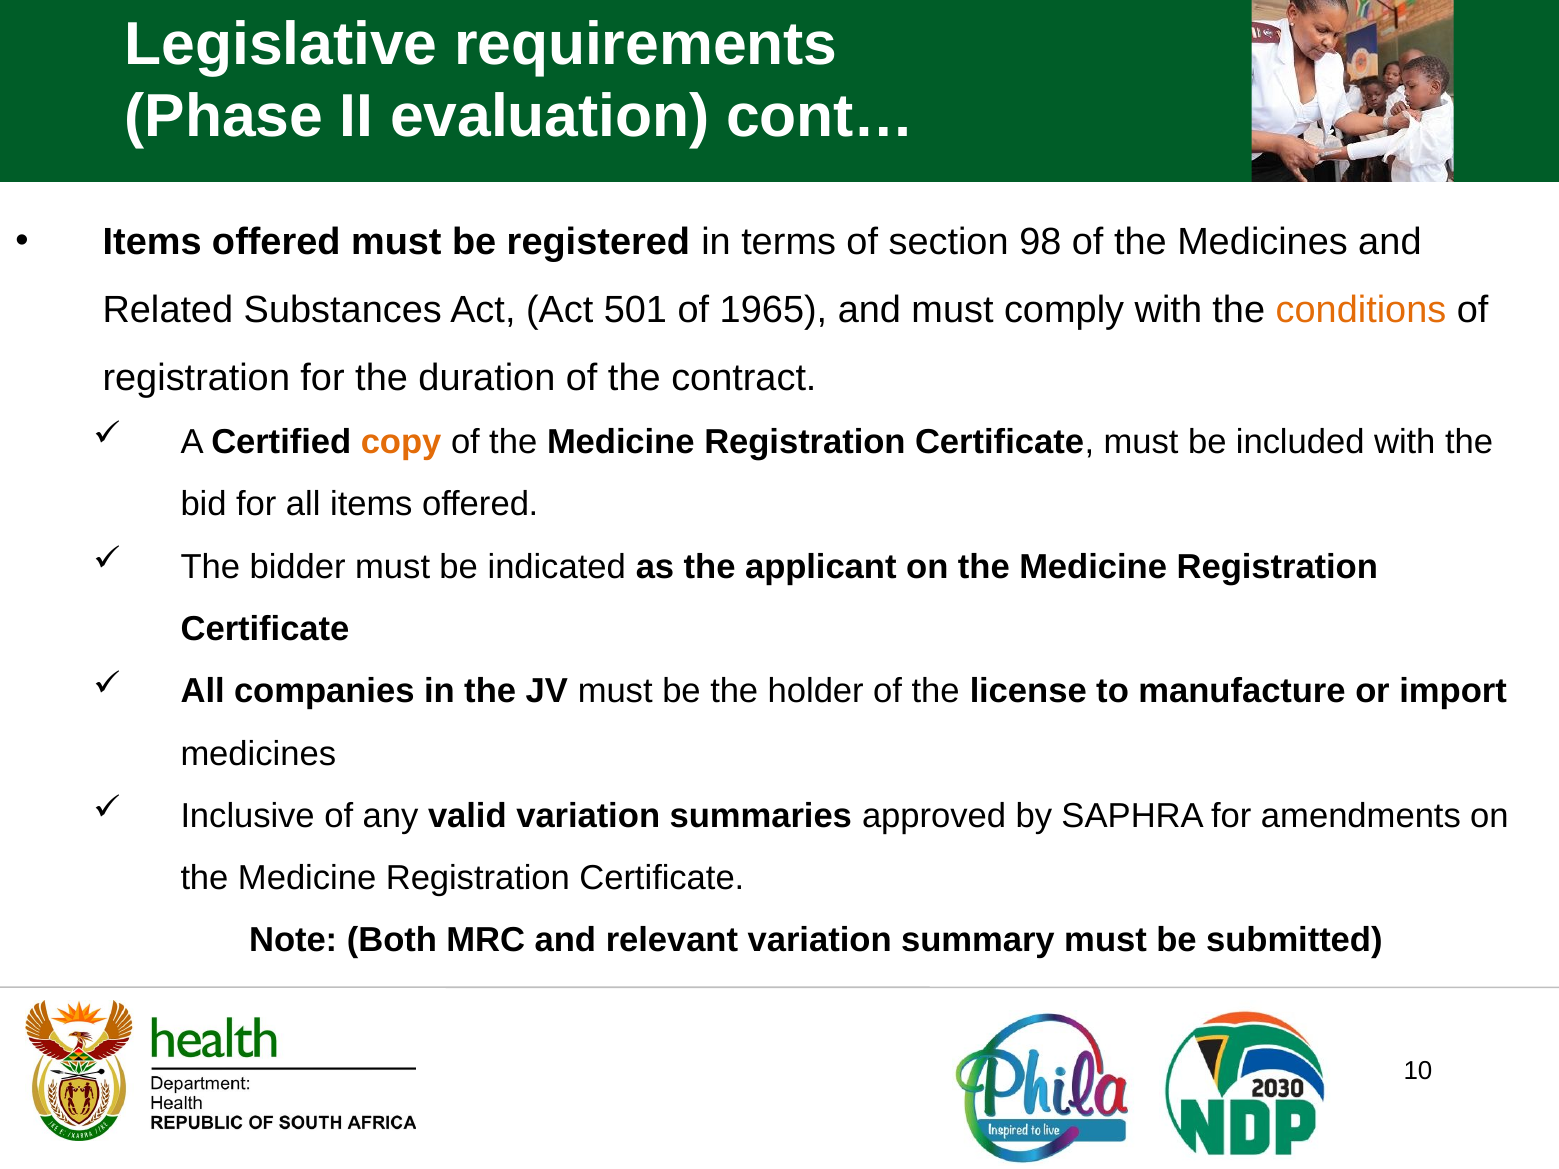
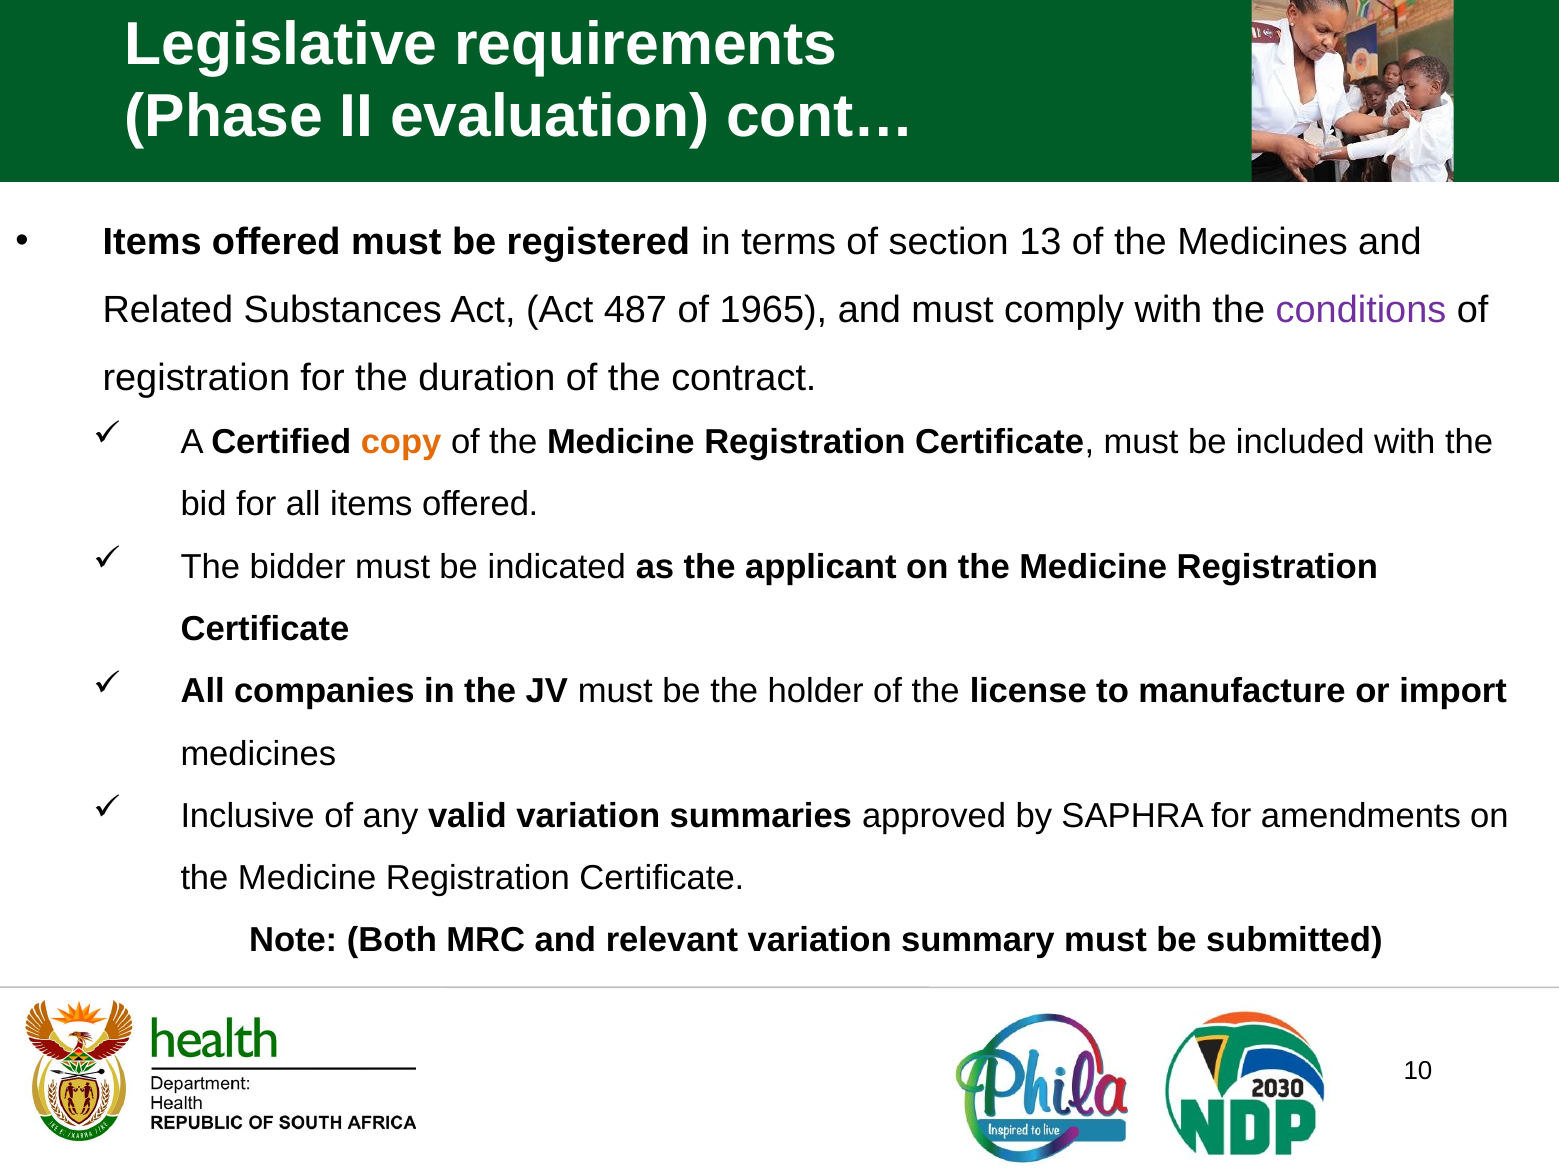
98: 98 -> 13 (1040, 242)
501: 501 -> 487 (635, 310)
conditions colour: orange -> purple (1361, 310)
